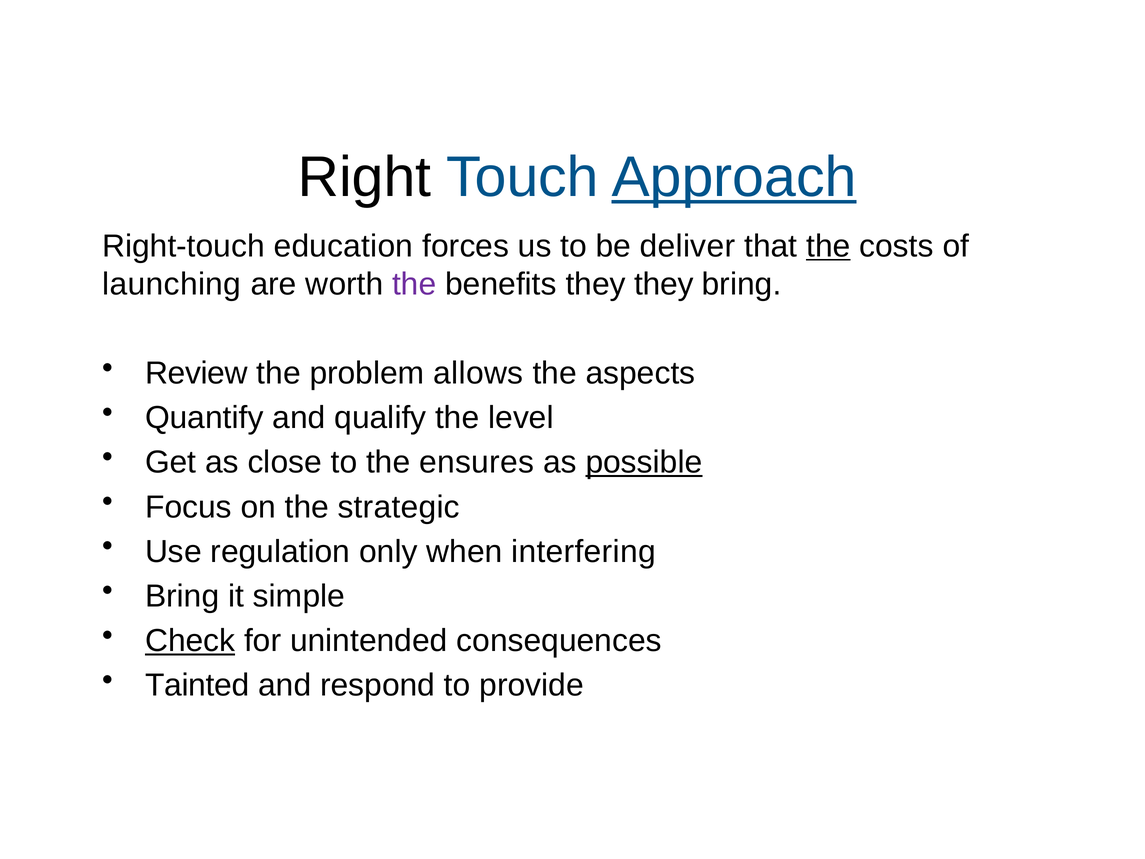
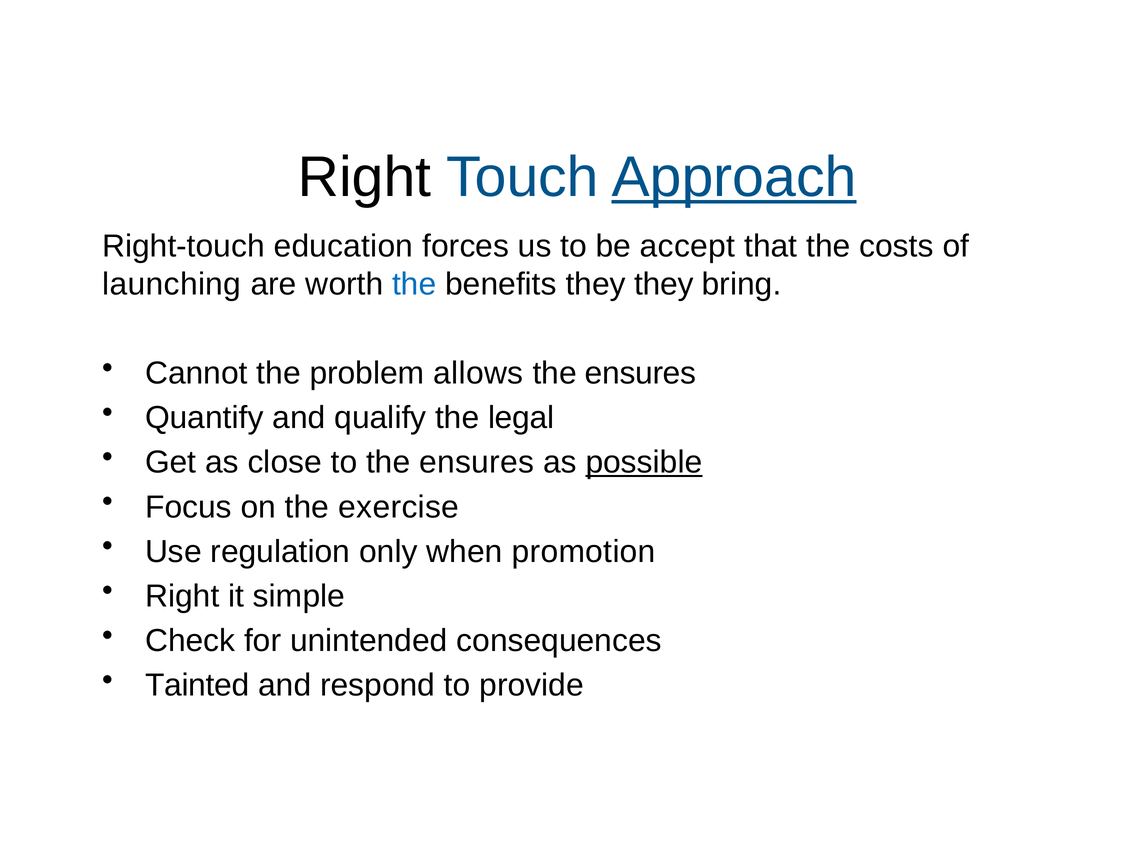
deliver: deliver -> accept (688, 246)
the underline: present -> none (828, 246)
the colour: purple -> blue (414, 284)
Review: Review -> Cannot (196, 373)
aspects: aspects -> ensures (641, 373)
level: level -> legal (521, 418)
strategic: strategic -> exercise (399, 507)
interfering: interfering -> promotion (584, 551)
Bring: Bring -> Right (182, 596)
Check underline: present -> none (190, 640)
